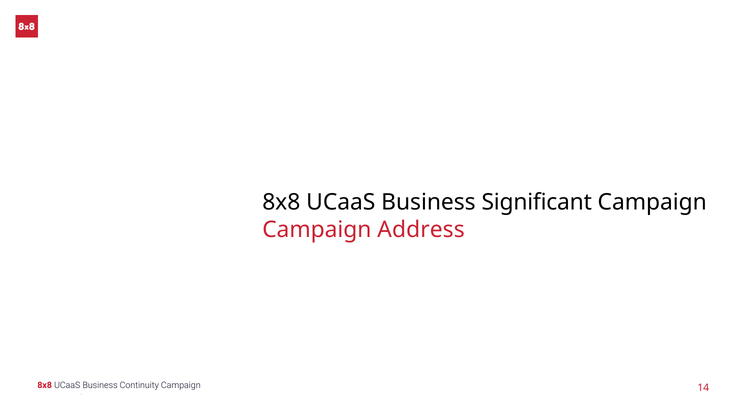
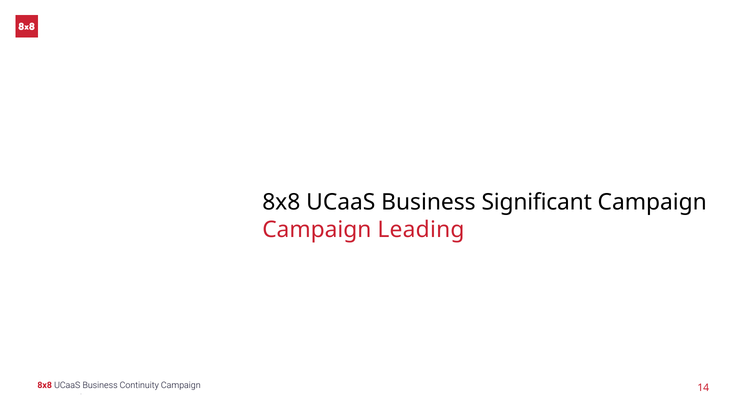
Address: Address -> Leading (421, 230)
